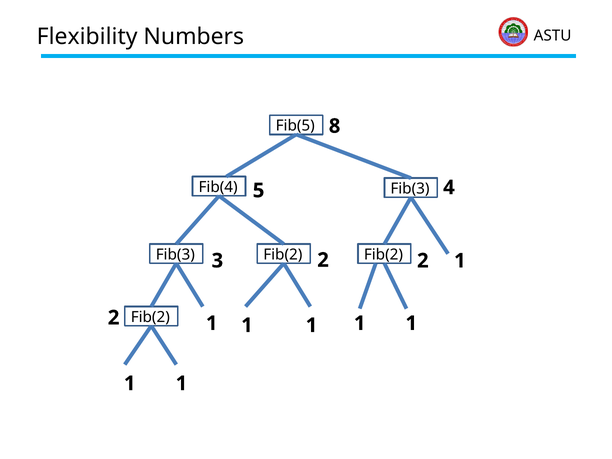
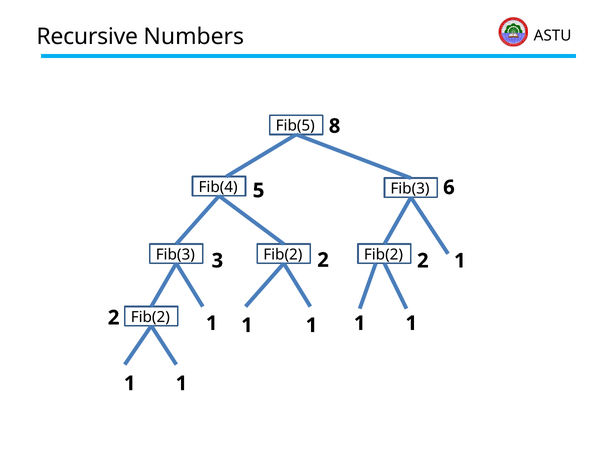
Flexibility: Flexibility -> Recursive (87, 37)
4: 4 -> 6 (449, 187)
